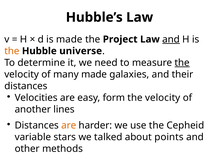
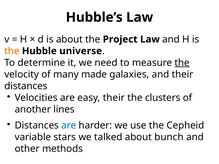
is made: made -> about (69, 39)
and underline: present -> none (171, 39)
easy form: form -> their (114, 98)
velocity: velocity -> clusters (163, 98)
are colour: orange -> blue (69, 126)
points: points -> bunch (169, 137)
